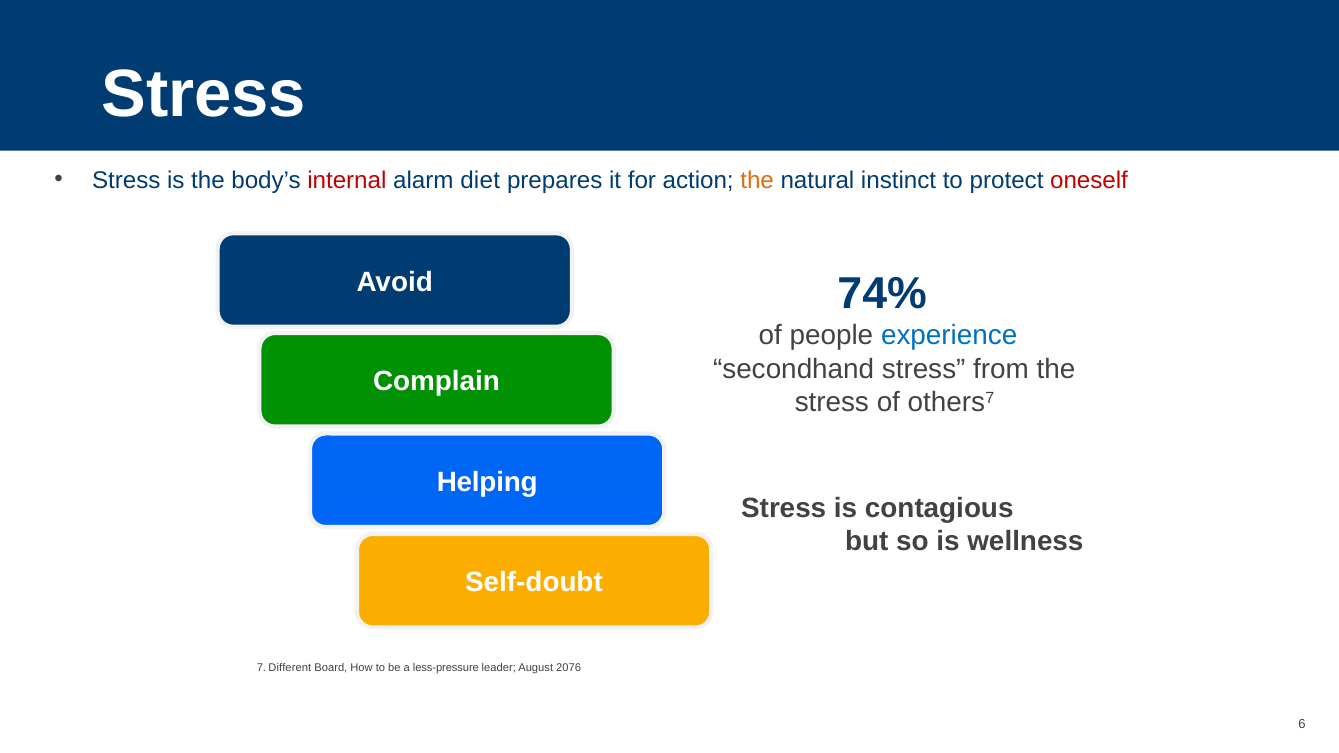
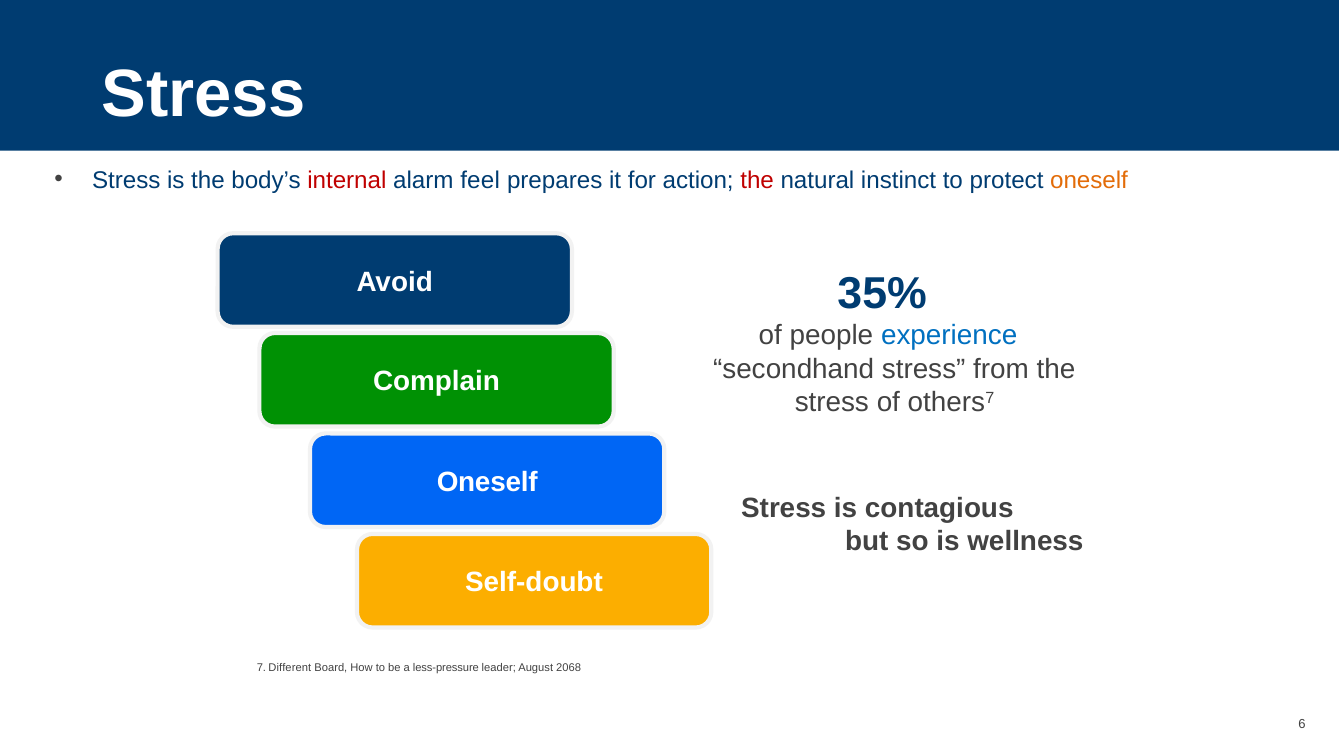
diet: diet -> feel (480, 180)
the colour: orange -> red (757, 180)
oneself colour: red -> orange (1089, 180)
74%: 74% -> 35% (882, 293)
Helping: Helping -> Oneself (487, 482)
2076: 2076 -> 2068 (569, 668)
